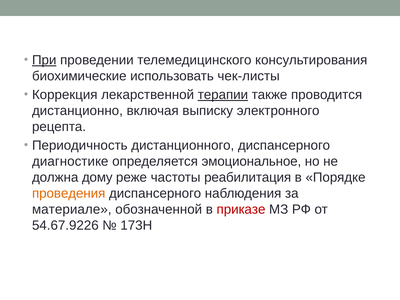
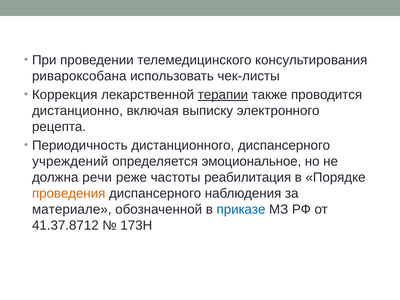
При underline: present -> none (44, 60)
биохимические: биохимические -> ривароксобана (79, 76)
диагностике: диагностике -> учреждений (70, 161)
дому: дому -> речи (97, 177)
приказе colour: red -> blue (241, 209)
54.67.9226: 54.67.9226 -> 41.37.8712 (65, 225)
